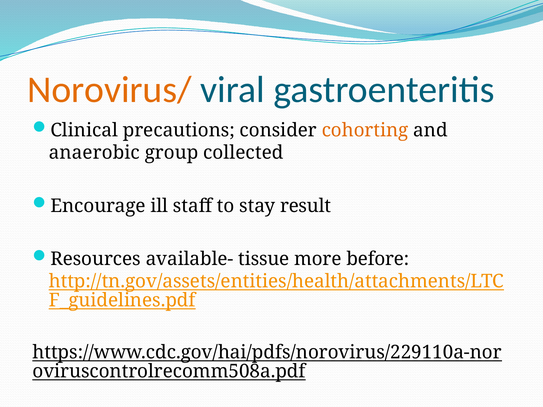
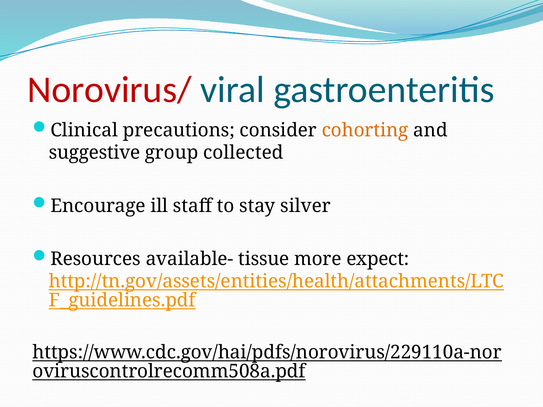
Norovirus/ colour: orange -> red (109, 90)
anaerobic: anaerobic -> suggestive (94, 153)
result: result -> silver (305, 206)
before: before -> expect (378, 259)
